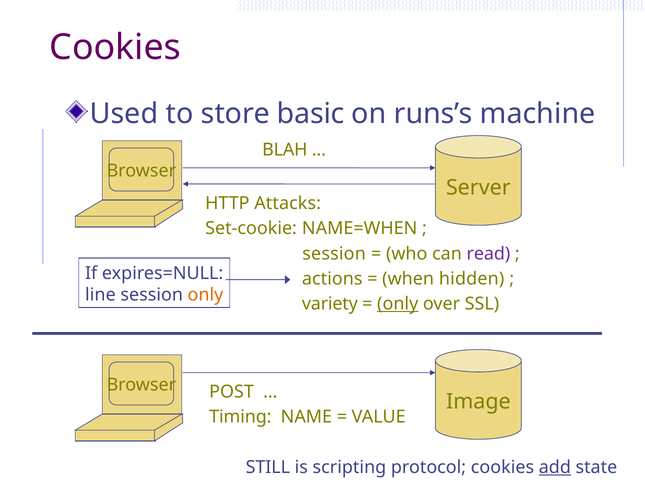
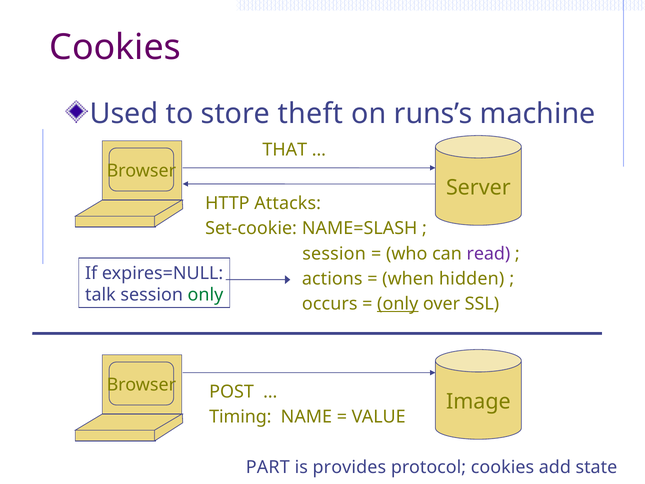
basic: basic -> theft (310, 114)
BLAH: BLAH -> THAT (285, 150)
NAME=WHEN: NAME=WHEN -> NAME=SLASH (360, 228)
line: line -> talk (100, 295)
only colour: orange -> green (206, 295)
variety: variety -> occurs (330, 304)
STILL: STILL -> PART (268, 467)
scripting: scripting -> provides (349, 467)
add underline: present -> none (555, 467)
